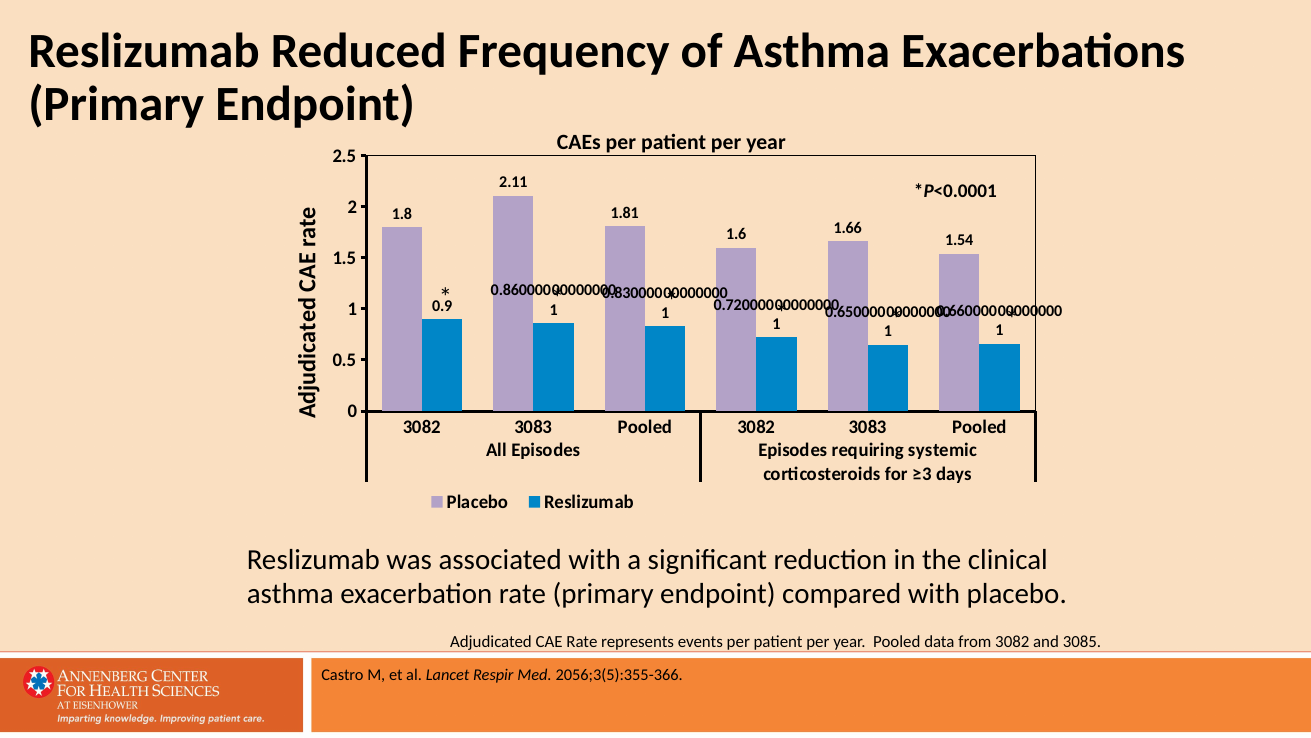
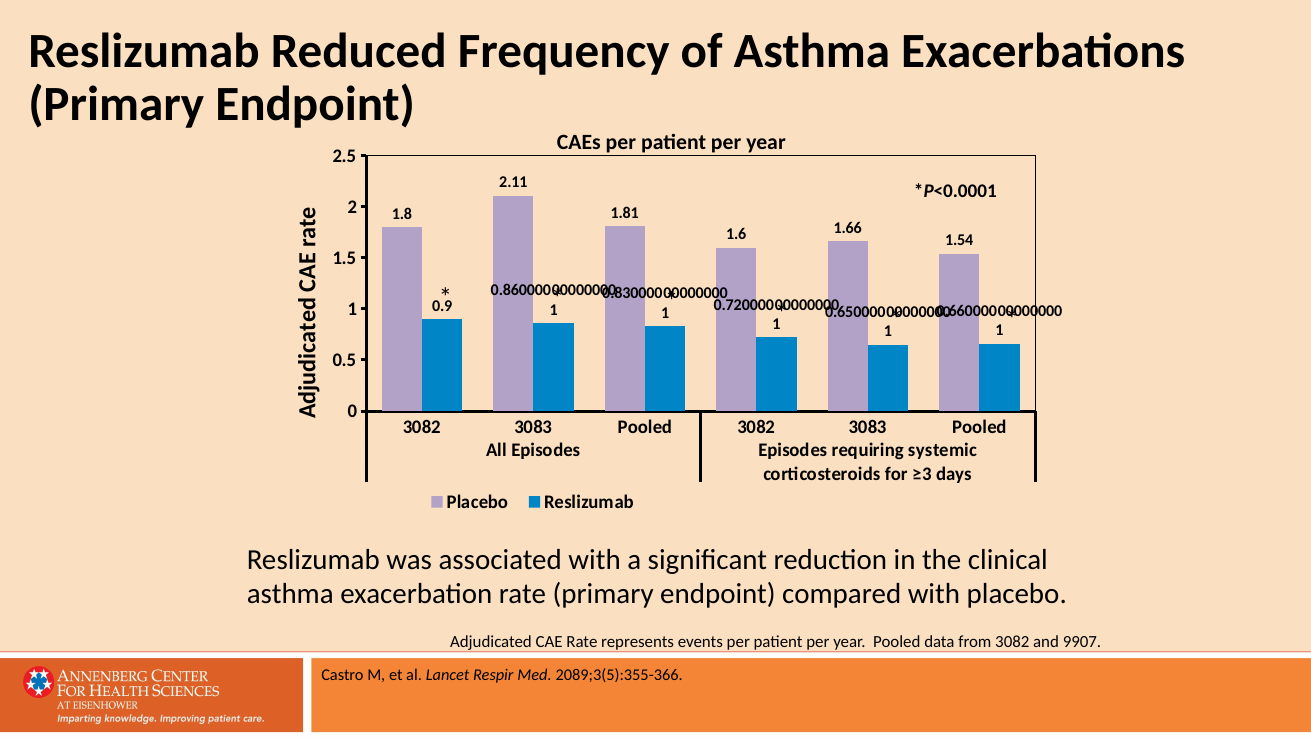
3085: 3085 -> 9907 (1082, 642)
2056;3(5):355-366: 2056;3(5):355-366 -> 2089;3(5):355-366 (619, 674)
